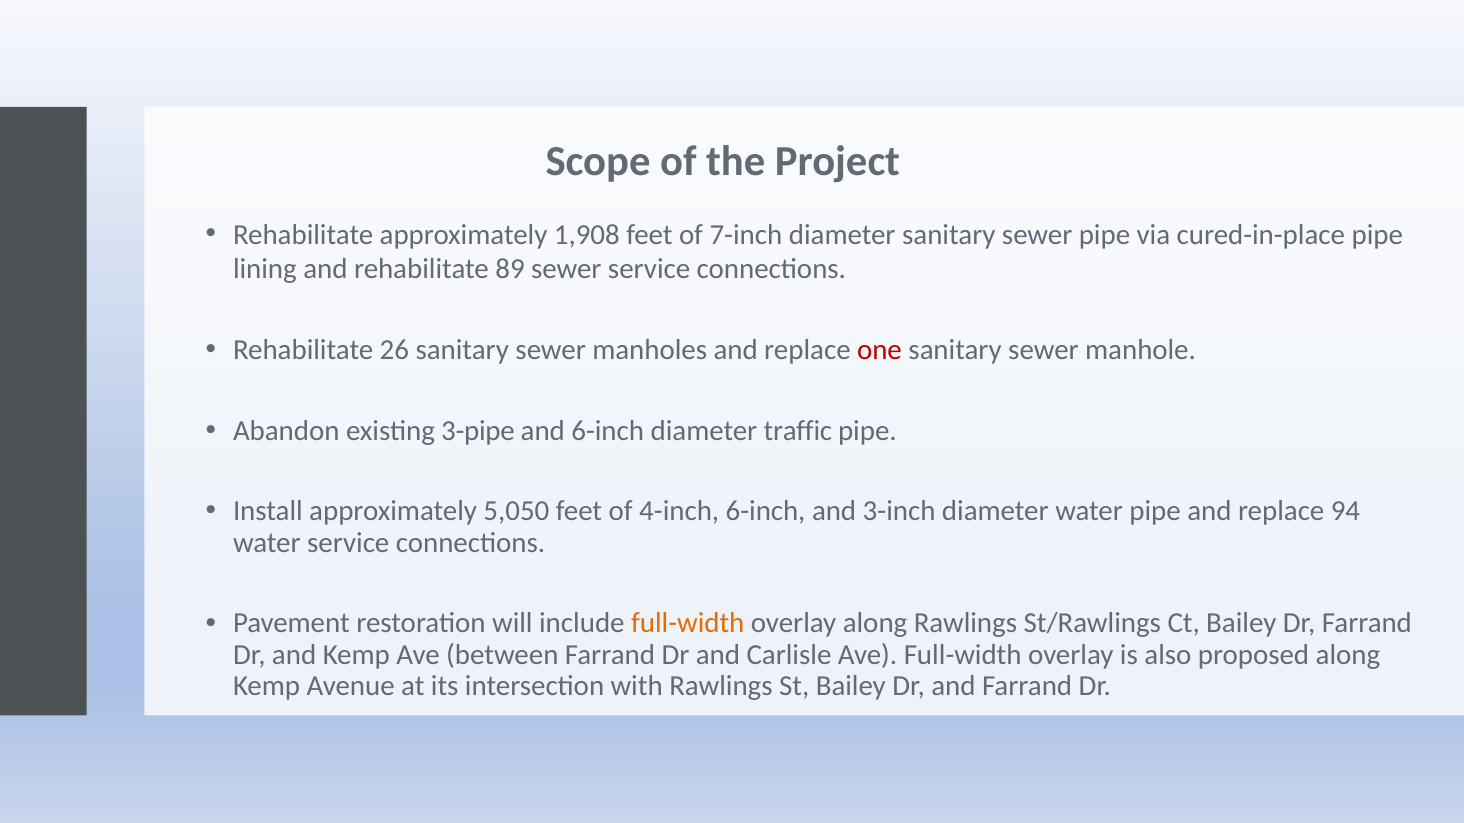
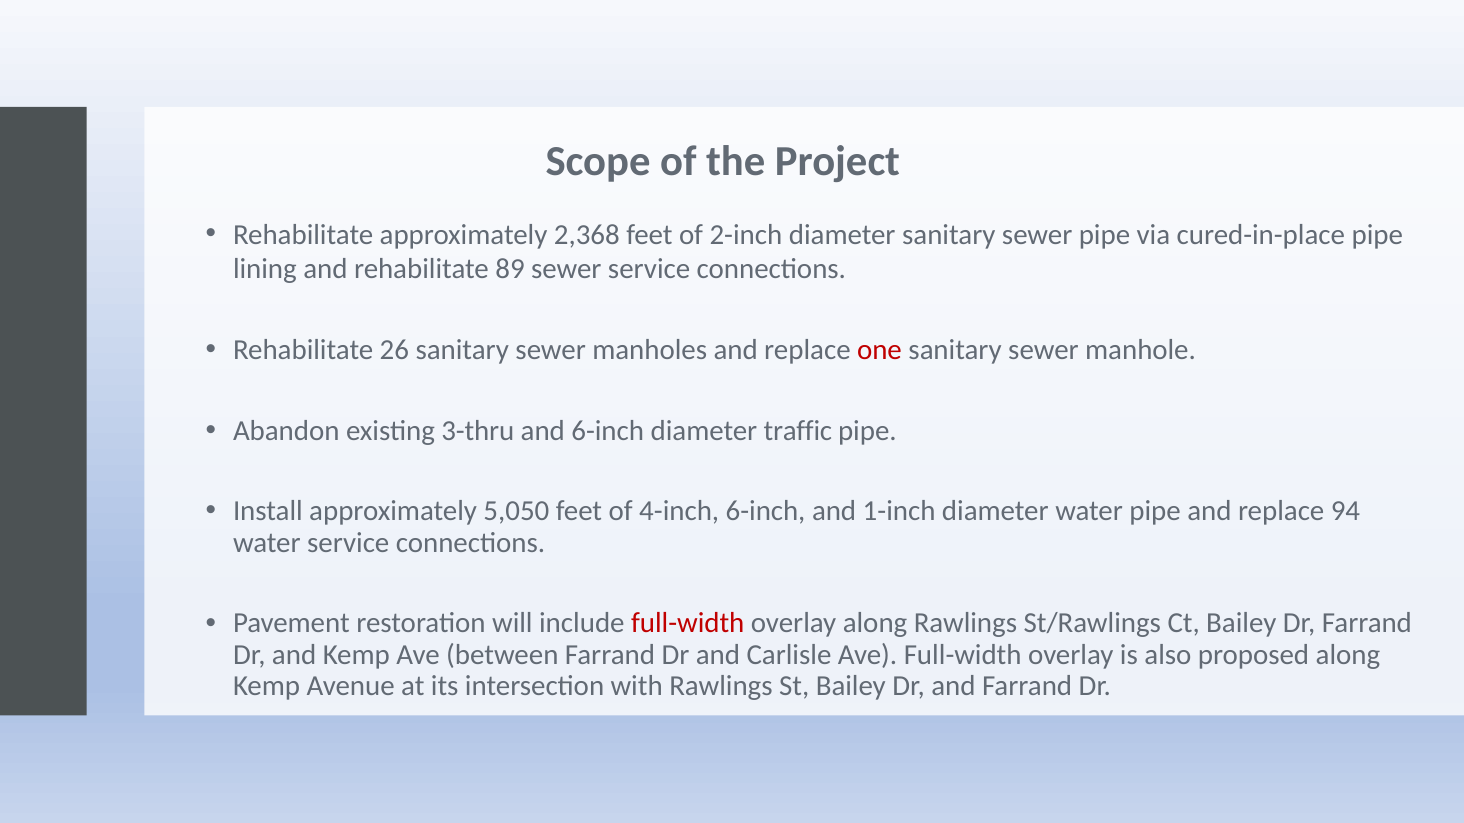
1,908: 1,908 -> 2,368 (587, 235)
7-inch: 7-inch -> 2-inch (746, 235)
3-pipe: 3-pipe -> 3-thru (478, 431)
3-inch: 3-inch -> 1-inch (899, 512)
full-width colour: orange -> red (688, 624)
